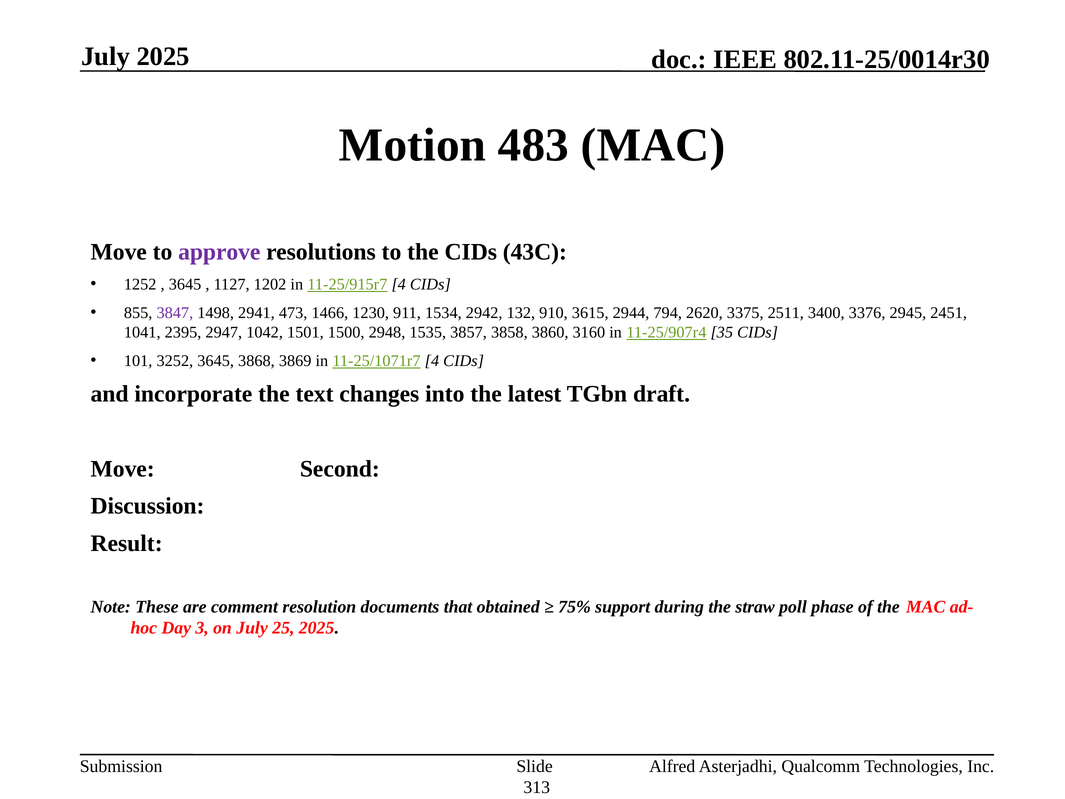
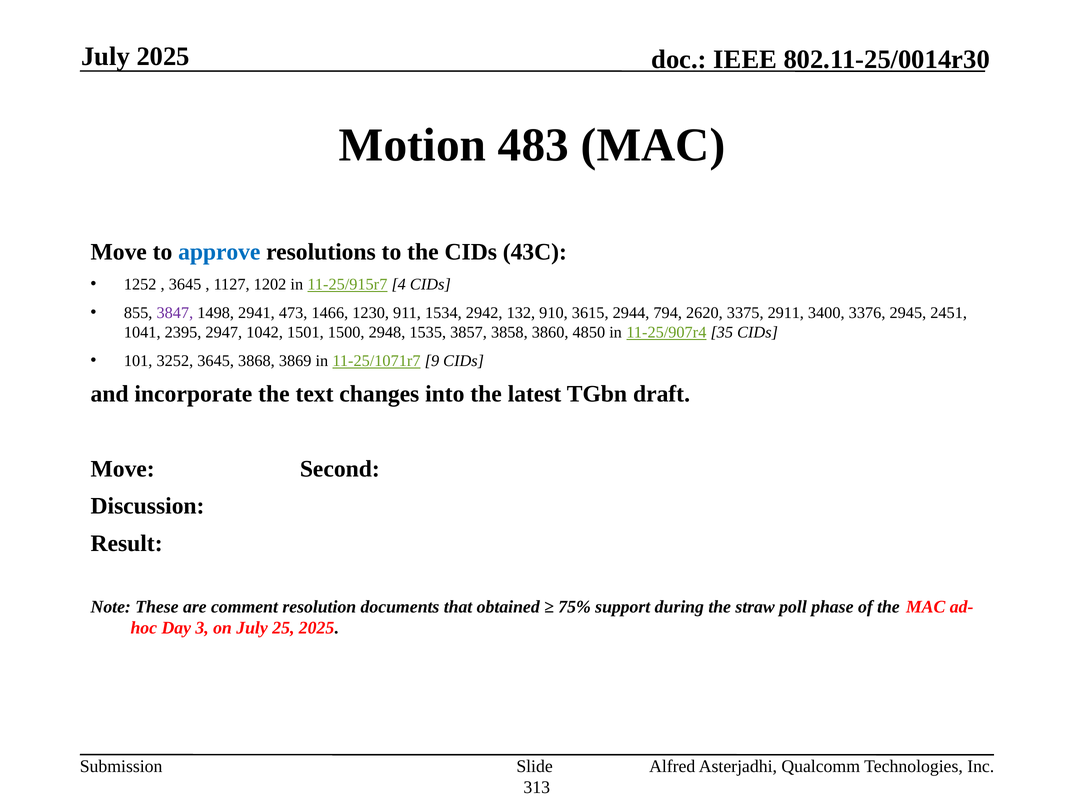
approve colour: purple -> blue (219, 252)
2511: 2511 -> 2911 (786, 313)
3160: 3160 -> 4850 (589, 332)
11-25/1071r7 4: 4 -> 9 (432, 361)
